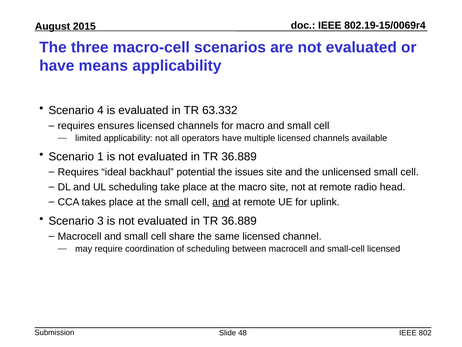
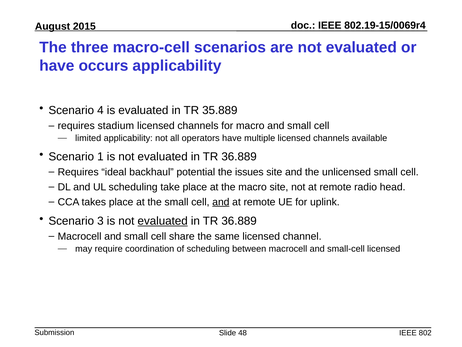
means: means -> occurs (103, 66)
63.332: 63.332 -> 35.889 (220, 110)
ensures: ensures -> stadium (116, 126)
evaluated underline: none -> present (163, 221)
